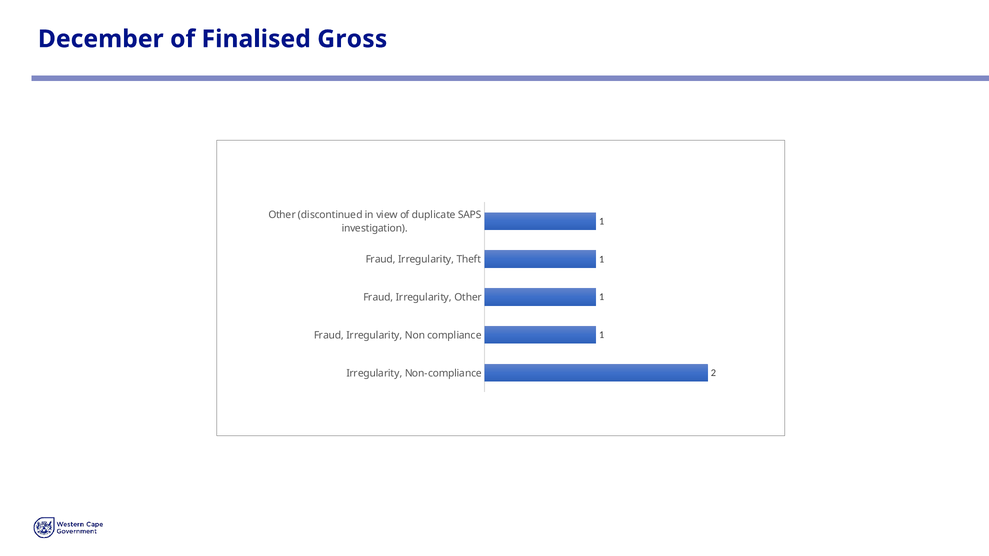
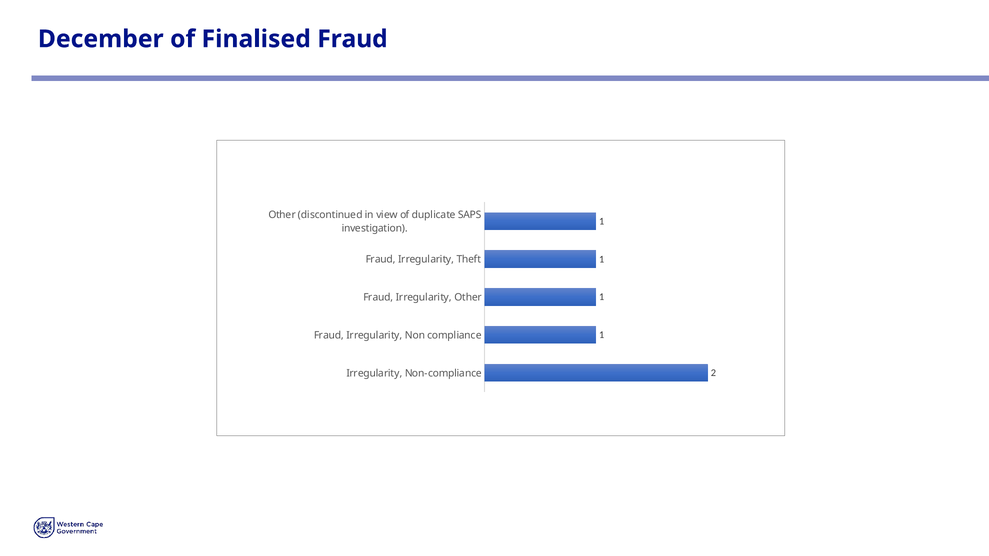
Finalised Gross: Gross -> Fraud (352, 39)
